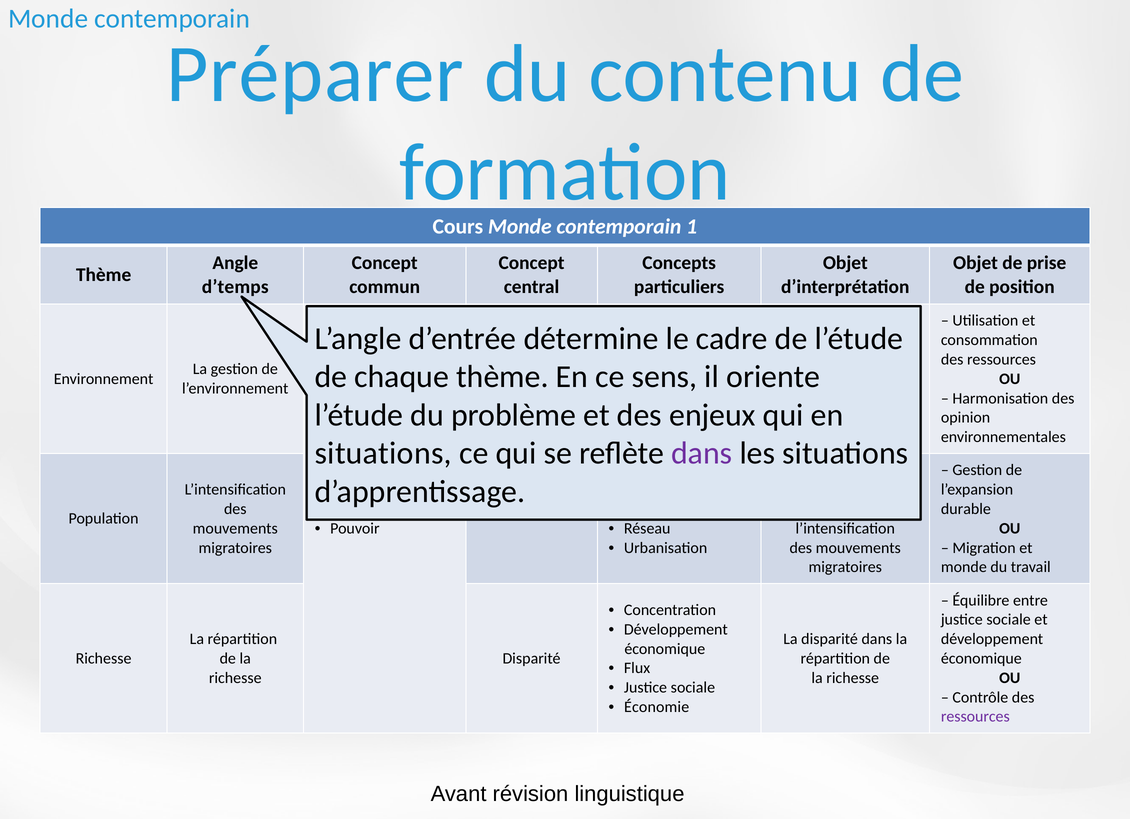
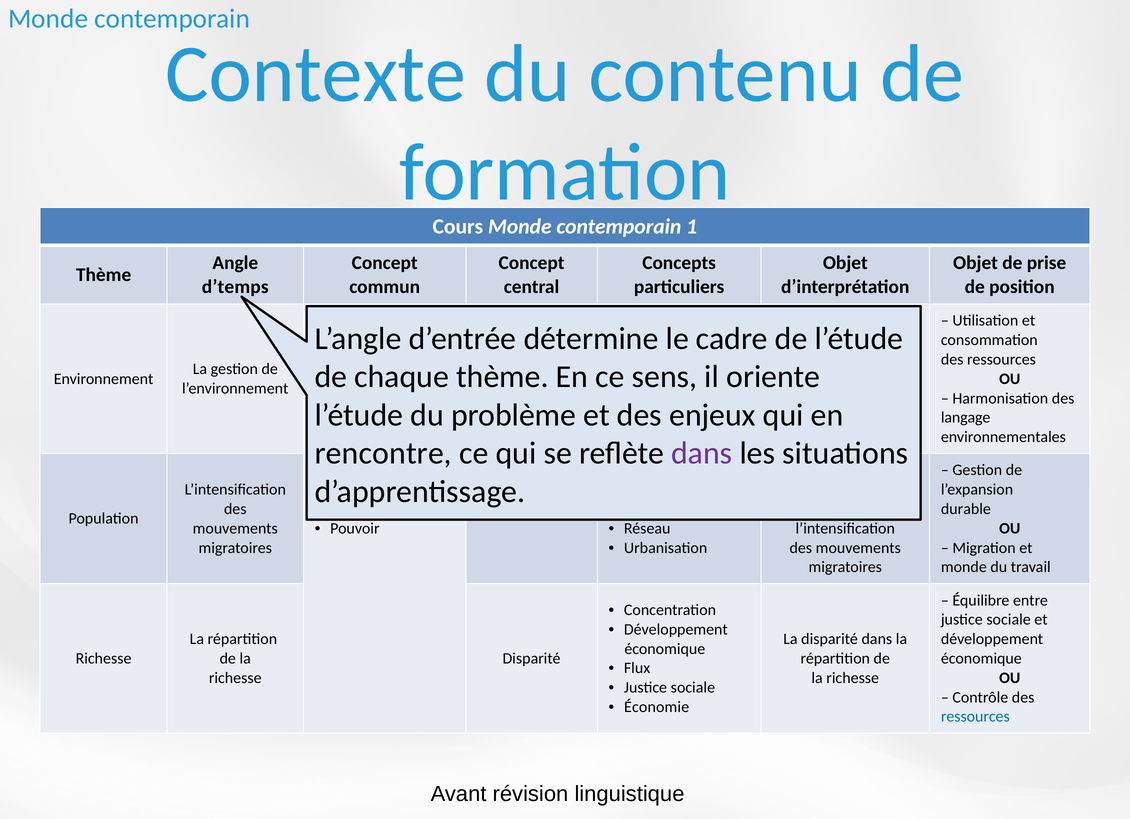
Préparer: Préparer -> Contexte (316, 74)
opinion: opinion -> langage (966, 418)
situations: situations -> rencontre (383, 454)
ressources colour: purple -> blue (975, 717)
